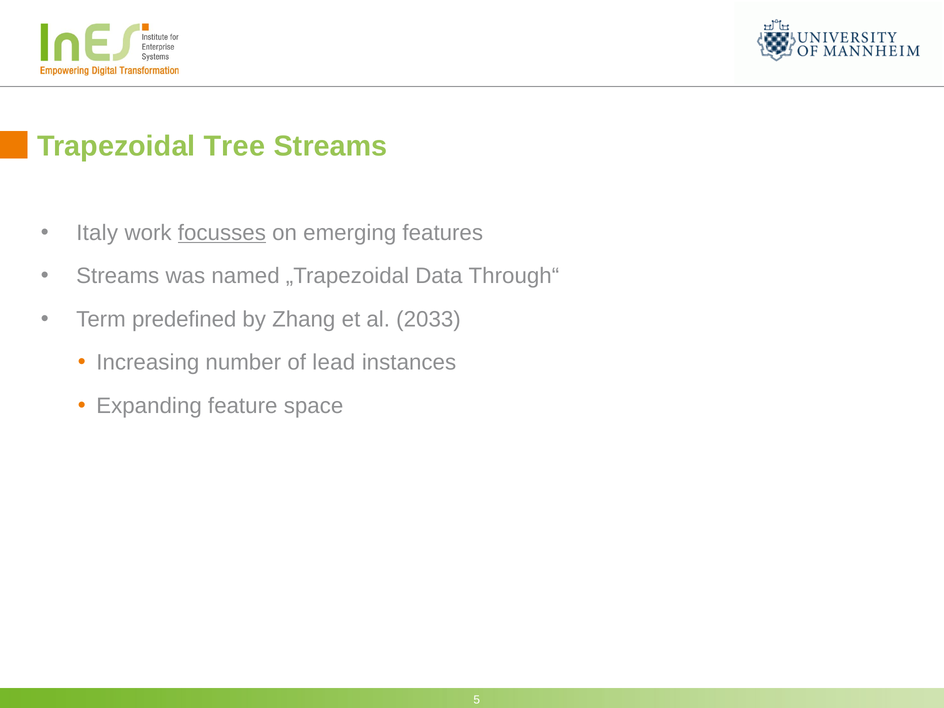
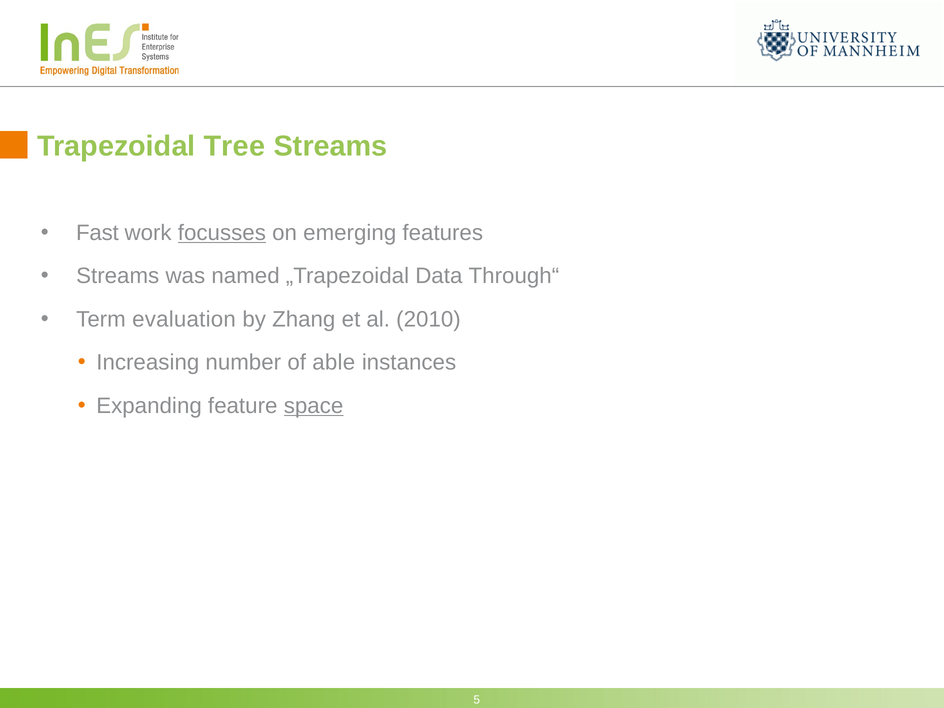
Italy: Italy -> Fast (97, 233)
predefined: predefined -> evaluation (184, 319)
2033: 2033 -> 2010 (428, 319)
lead: lead -> able (334, 363)
space underline: none -> present (314, 406)
